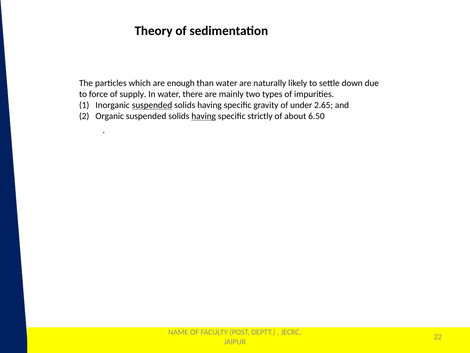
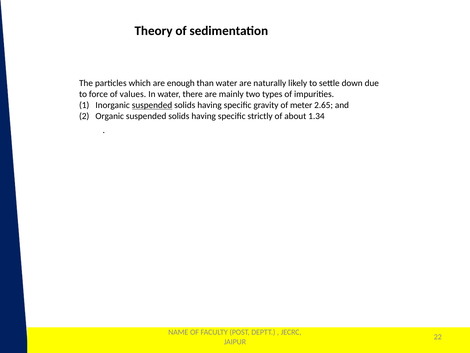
supply: supply -> values (133, 94)
under: under -> meter (301, 105)
having underline: present -> none (204, 116)
6.50: 6.50 -> 1.34 (316, 116)
